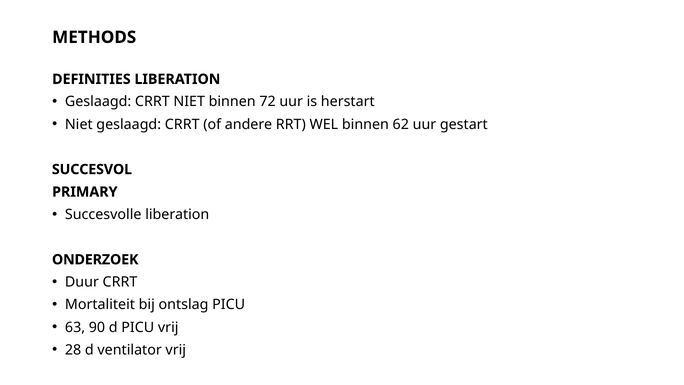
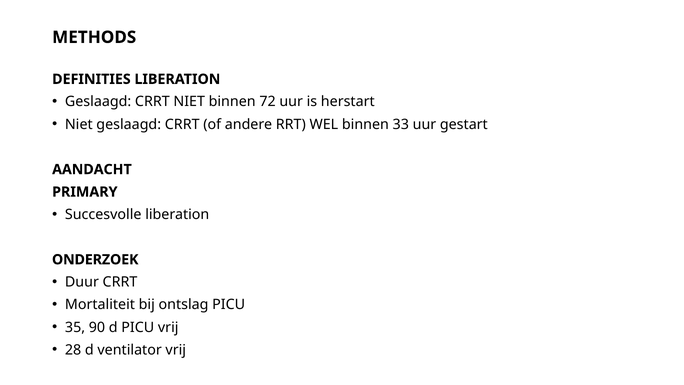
62: 62 -> 33 (401, 124)
SUCCESVOL: SUCCESVOL -> AANDACHT (92, 169)
63: 63 -> 35 (75, 327)
